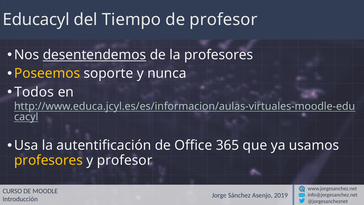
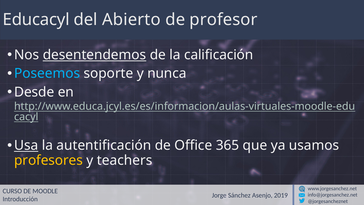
Tiempo: Tiempo -> Abierto (131, 20)
la profesores: profesores -> calificación (219, 55)
Poseemos colour: yellow -> light blue (47, 73)
Todos: Todos -> Desde (34, 92)
Usa underline: none -> present (26, 145)
y profesor: profesor -> teachers (125, 160)
